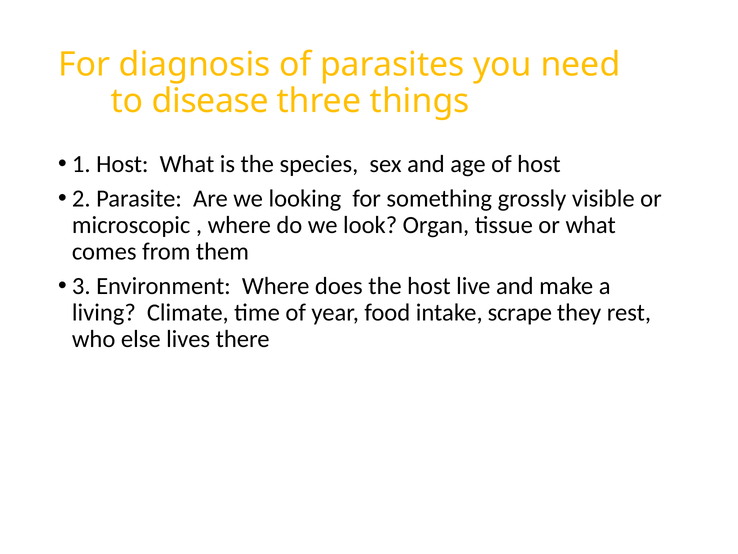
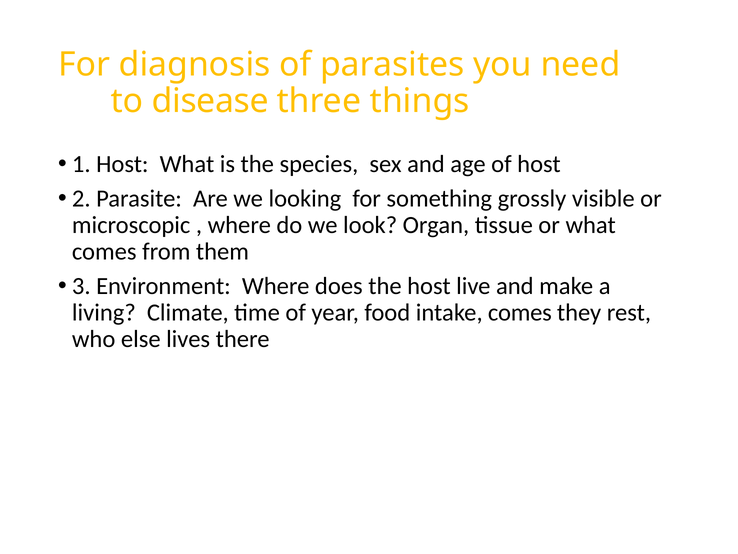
intake scrape: scrape -> comes (520, 312)
